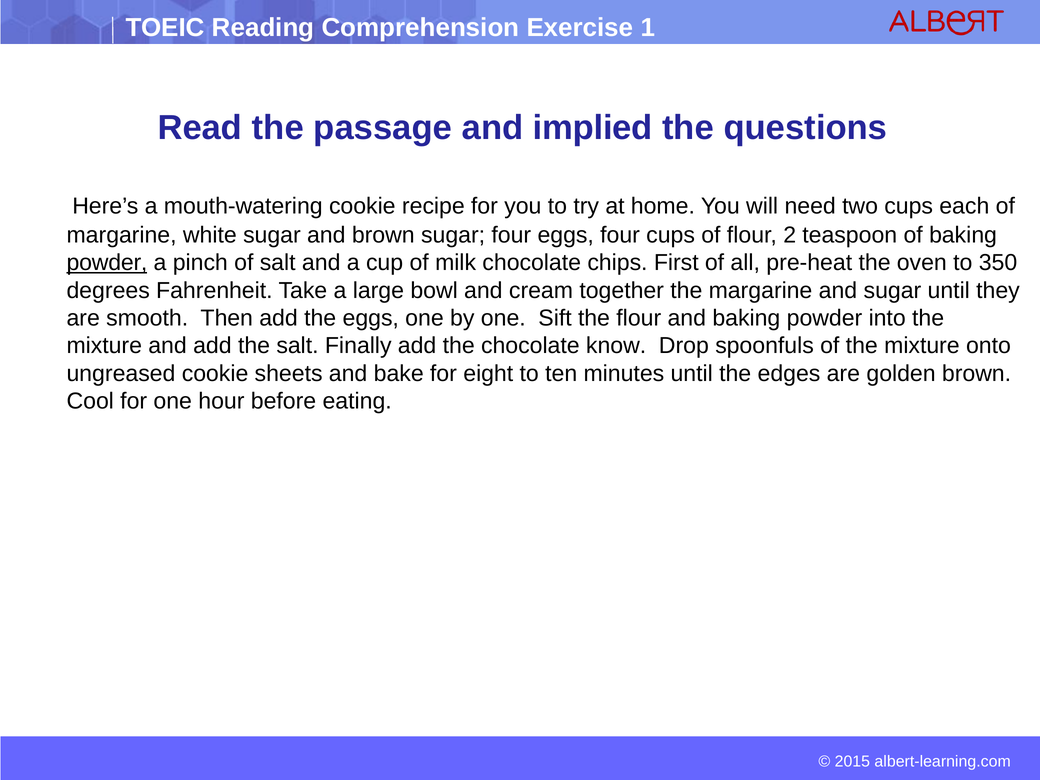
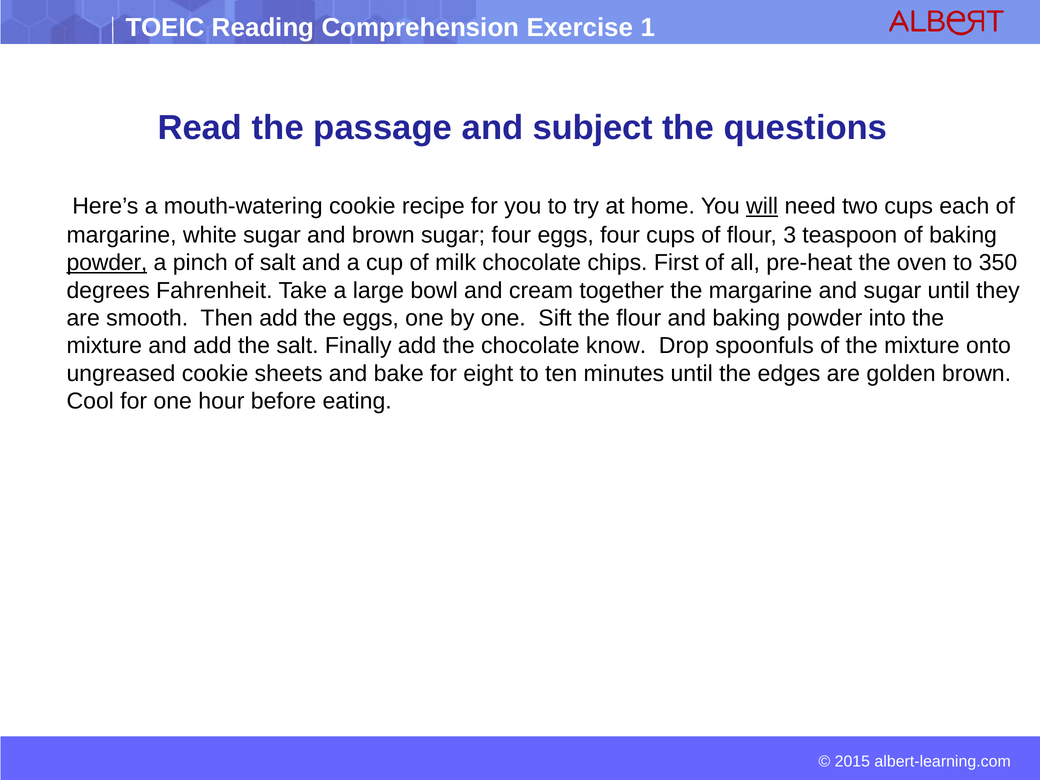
implied: implied -> subject (593, 128)
will underline: none -> present (762, 206)
2: 2 -> 3 (790, 235)
